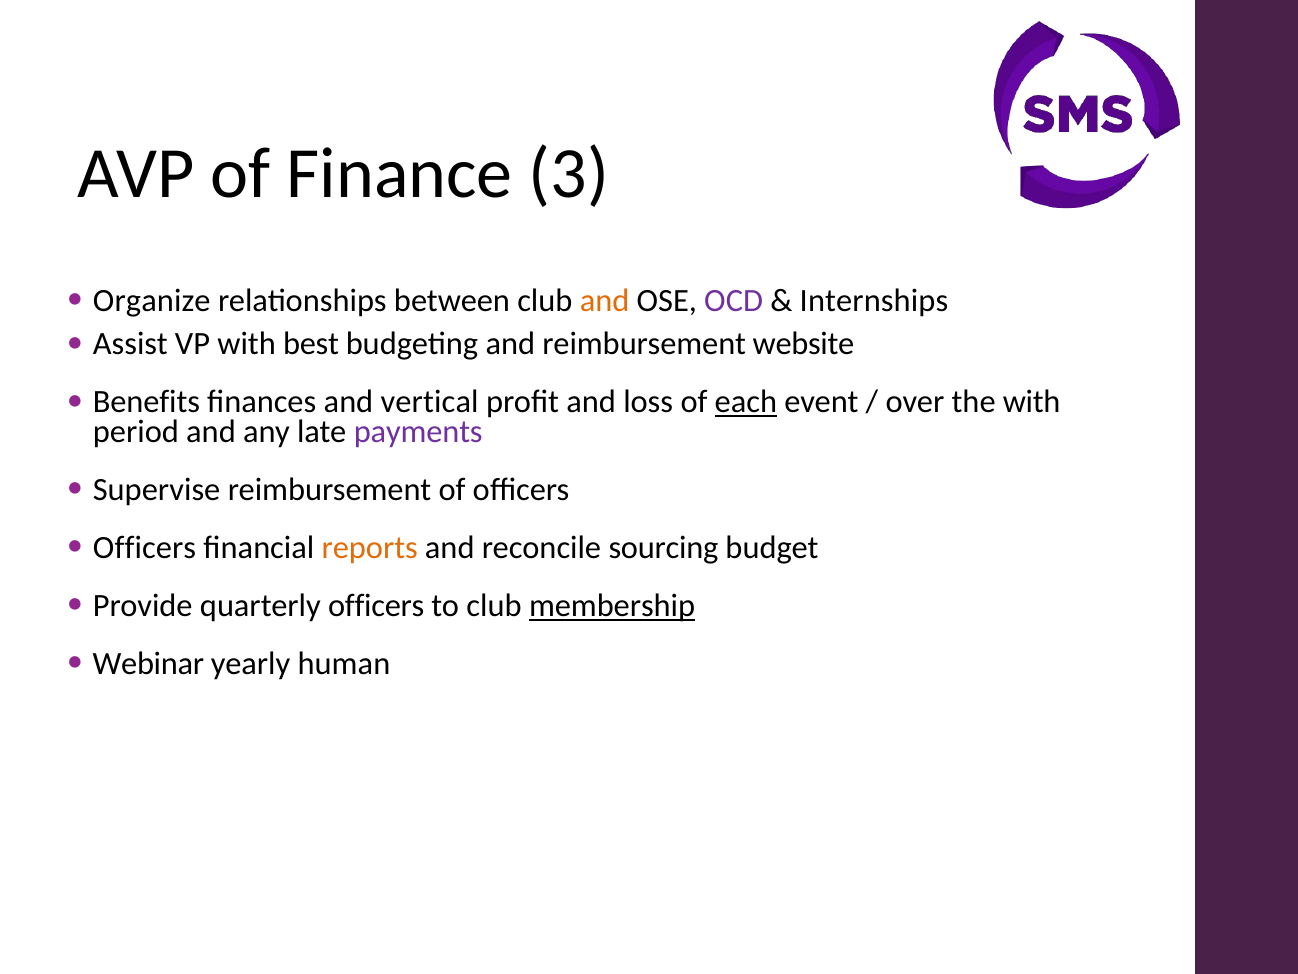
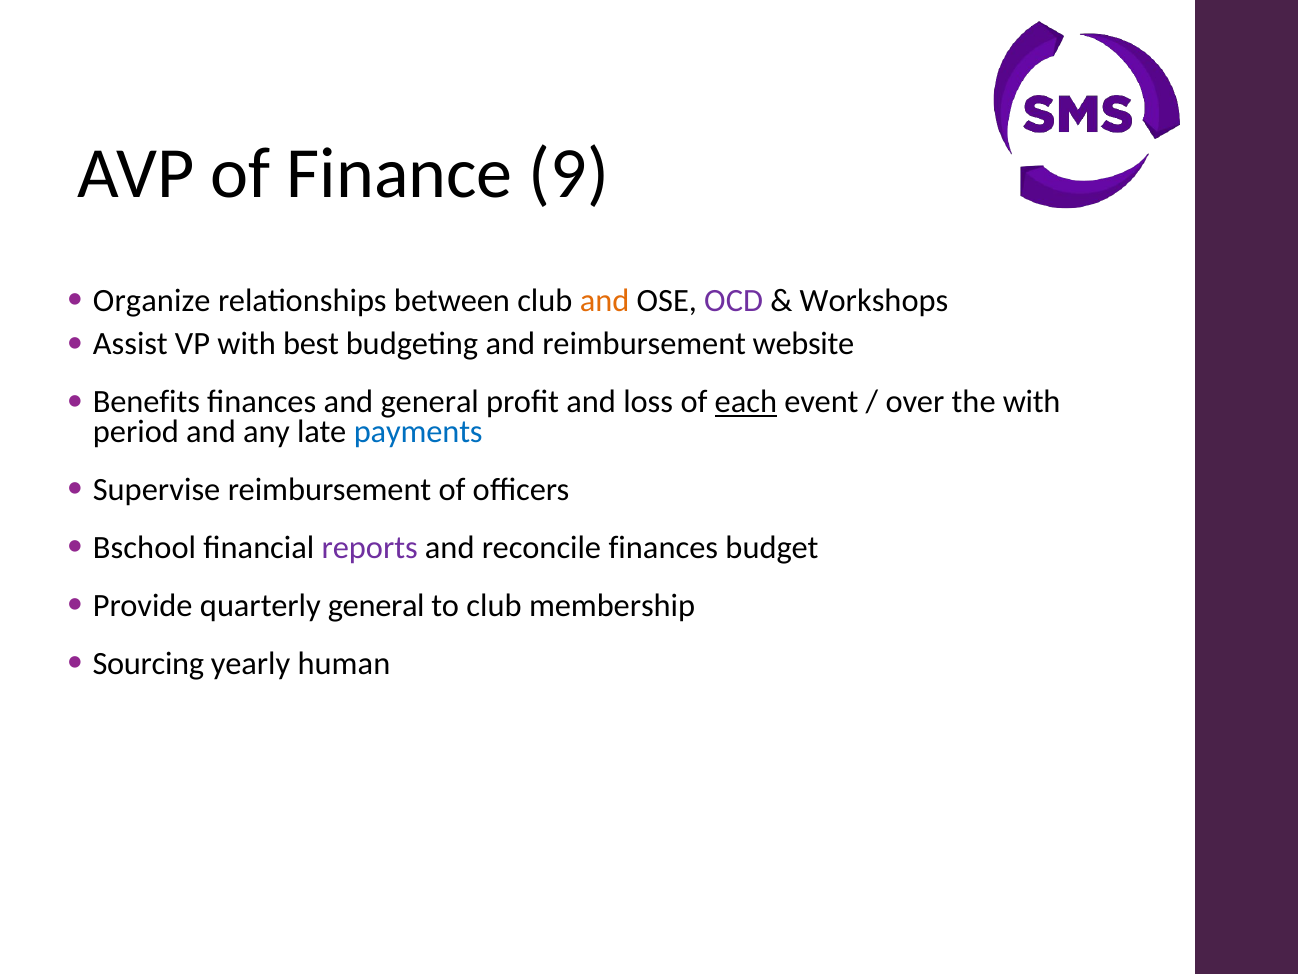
3: 3 -> 9 (569, 173)
Internships: Internships -> Workshops (874, 300)
and vertical: vertical -> general (430, 402)
payments colour: purple -> blue (418, 431)
Officers: Officers -> Bschool (145, 547)
reports colour: orange -> purple (370, 547)
reconcile sourcing: sourcing -> finances (663, 547)
quarterly officers: officers -> general (376, 605)
membership underline: present -> none (612, 605)
Webinar: Webinar -> Sourcing (148, 663)
